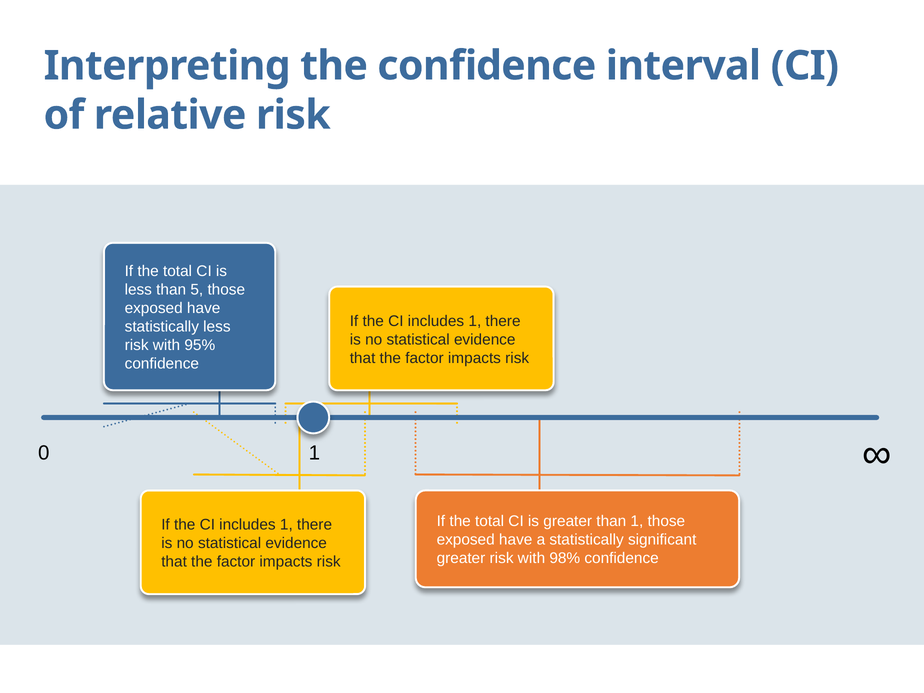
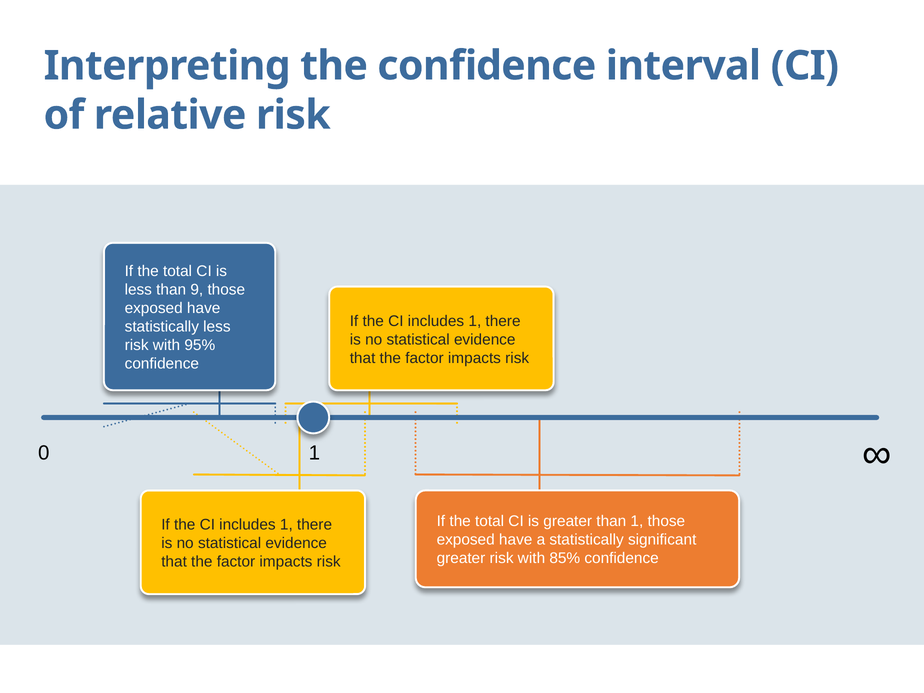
5: 5 -> 9 (197, 290)
98%: 98% -> 85% (565, 558)
